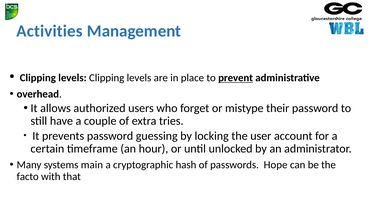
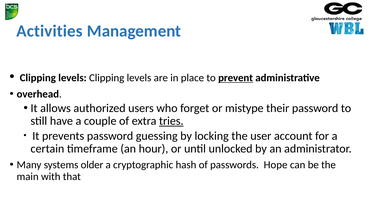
tries underline: none -> present (171, 121)
main: main -> older (92, 165)
facto: facto -> main (28, 177)
